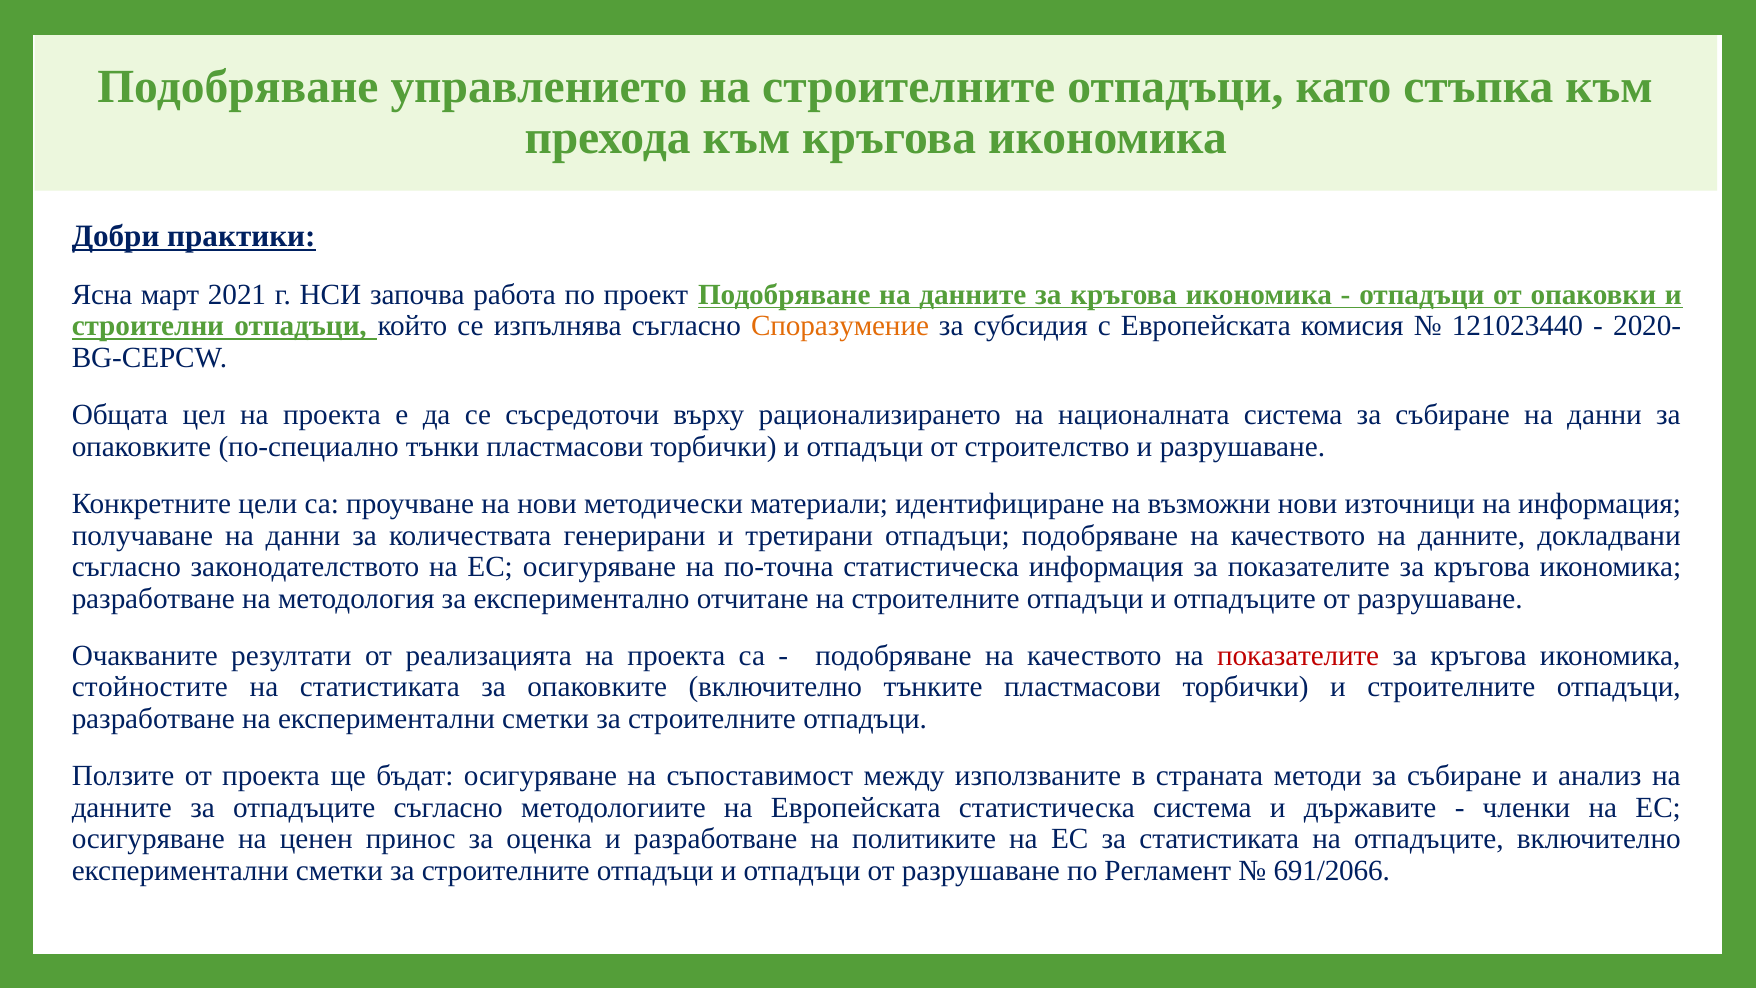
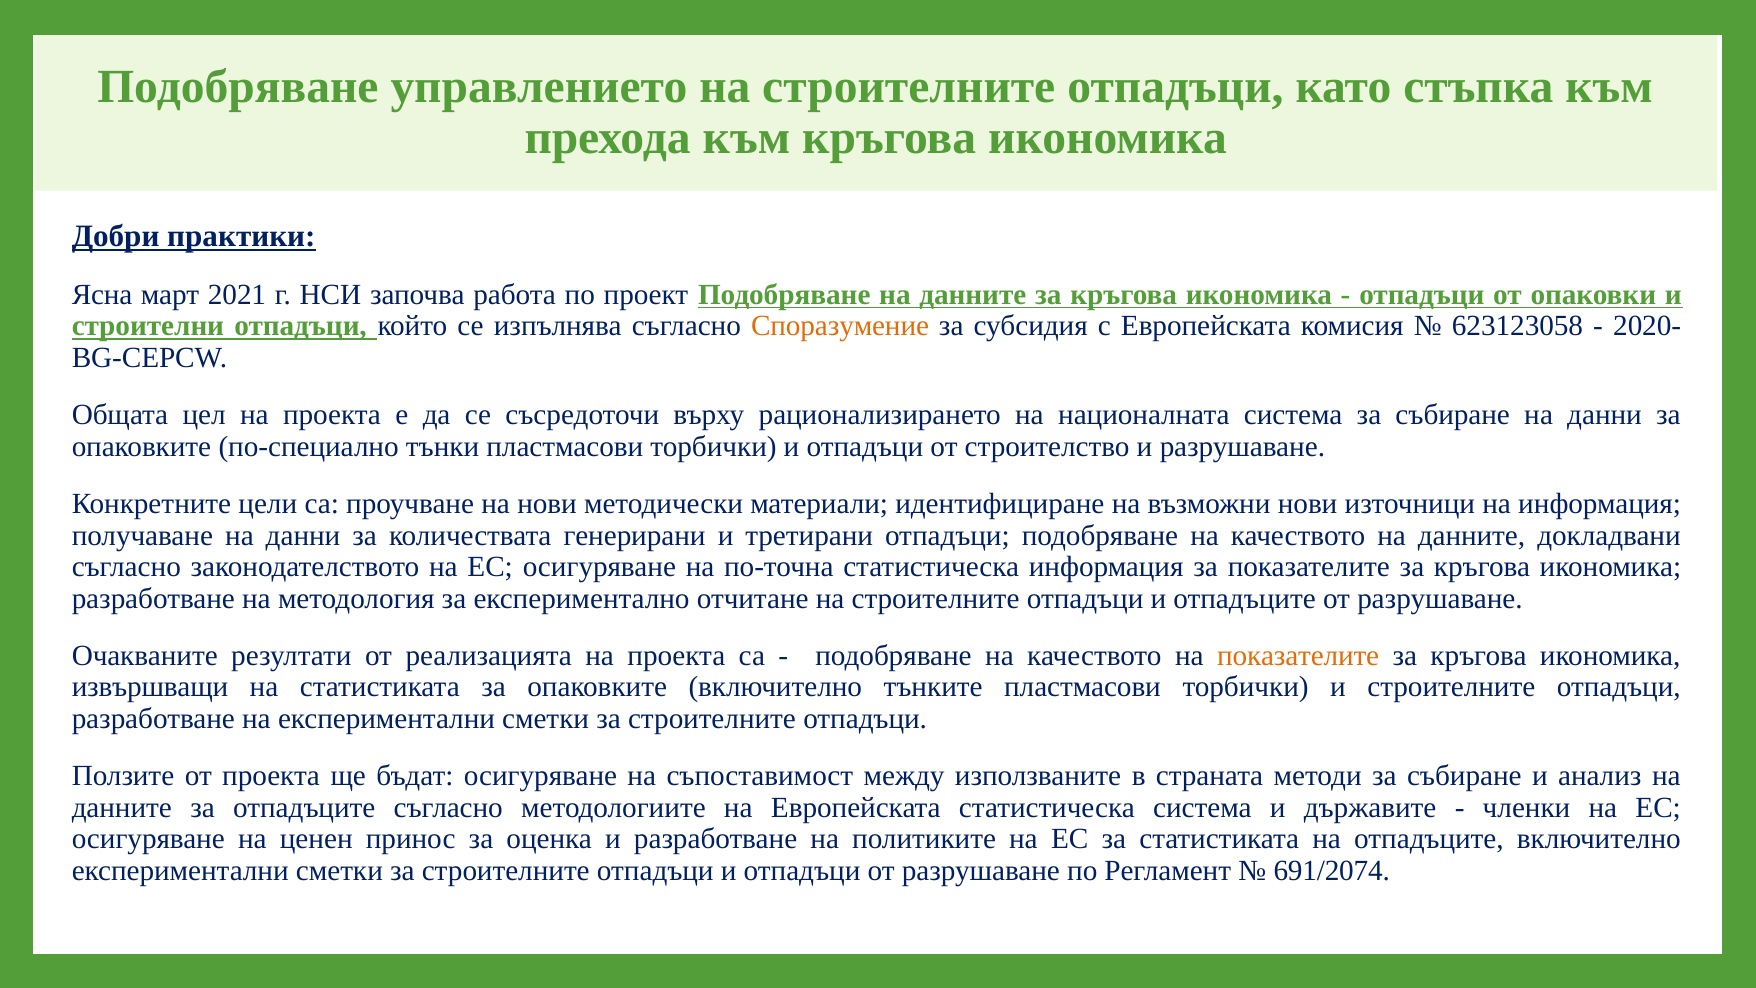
121023440: 121023440 -> 623123058 (1518, 326)
показателите colour: red -> orange (1298, 656)
стойностите: стойностите -> извършващи (150, 687)
691/2066: 691/2066 -> 691/2074 (1332, 871)
